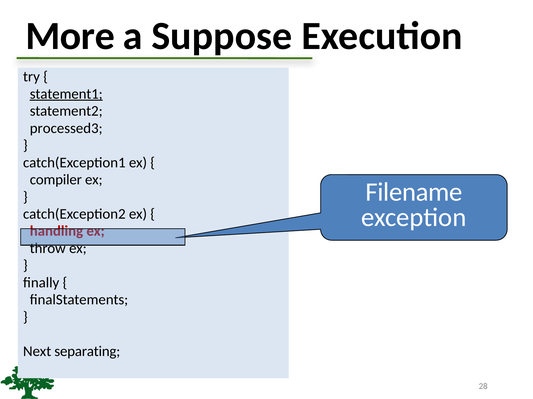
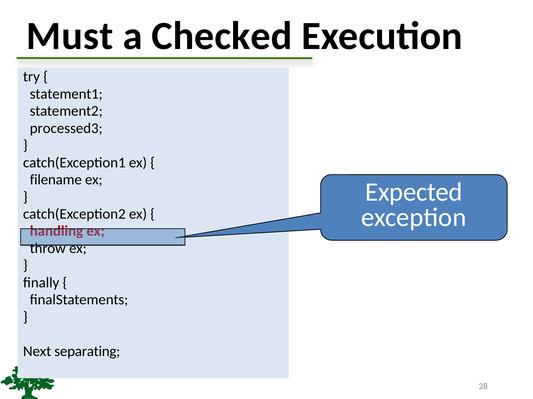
More: More -> Must (70, 36)
Suppose: Suppose -> Checked (222, 36)
statement1 underline: present -> none (66, 94)
compiler: compiler -> filename (56, 180)
Filename: Filename -> Expected (414, 192)
